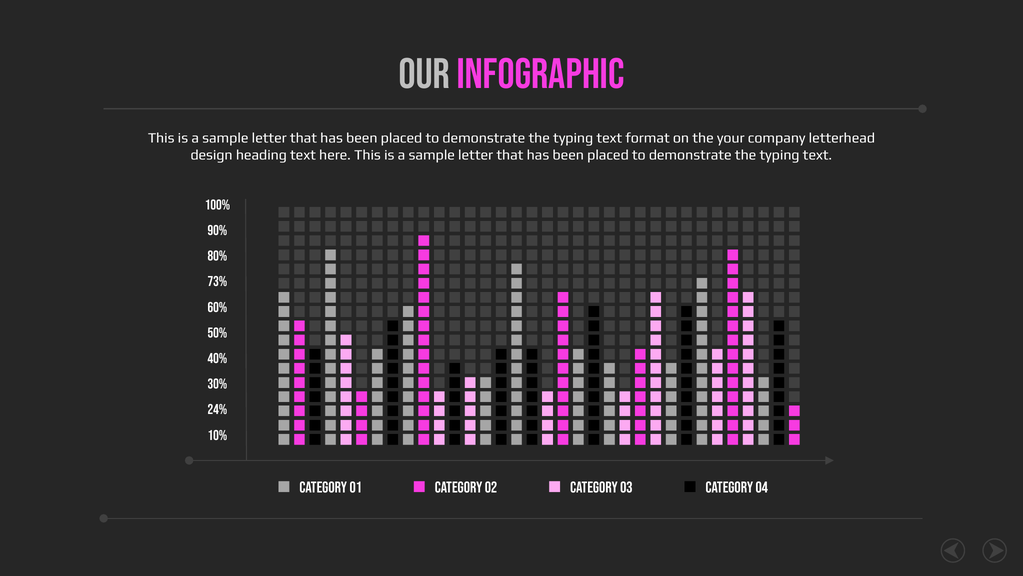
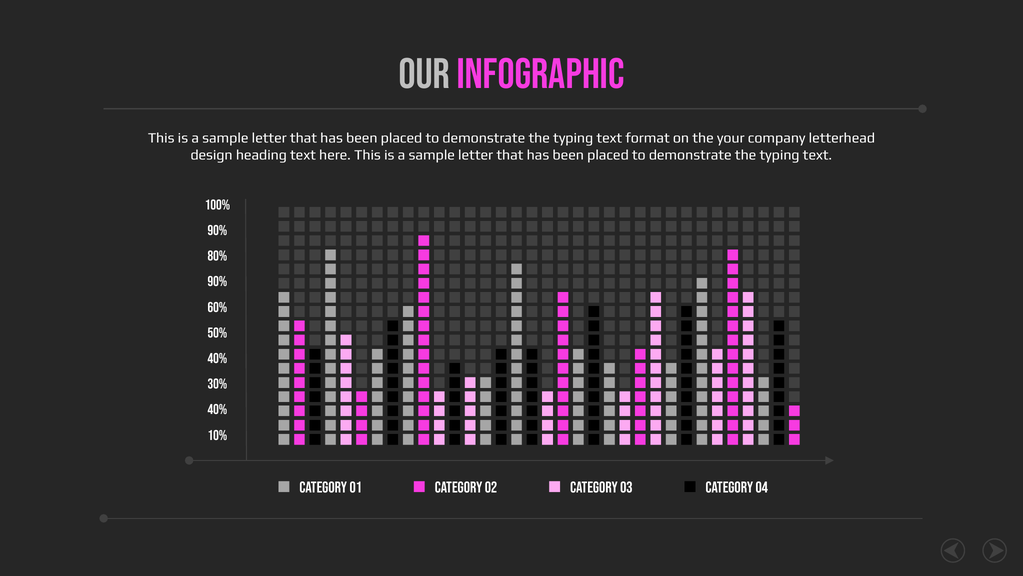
73%: 73% -> 90% (217, 282)
24%: 24% -> 40% (217, 409)
